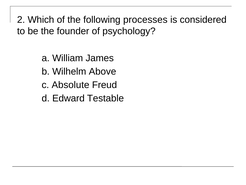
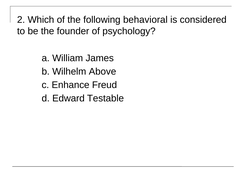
processes: processes -> behavioral (145, 20)
Absolute: Absolute -> Enhance (71, 85)
